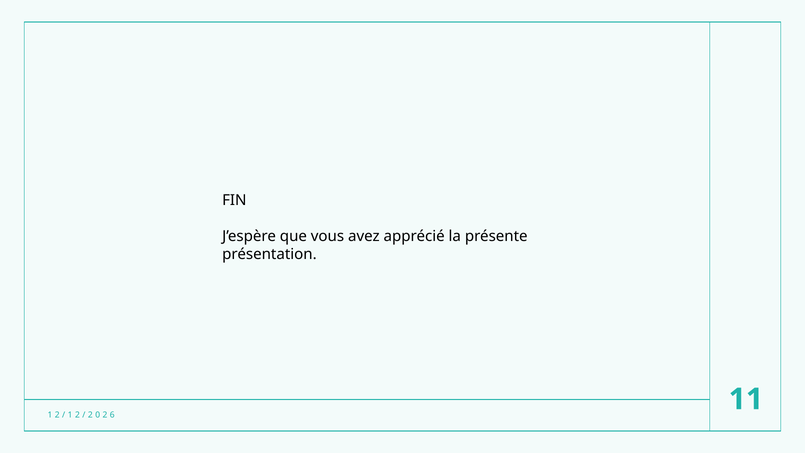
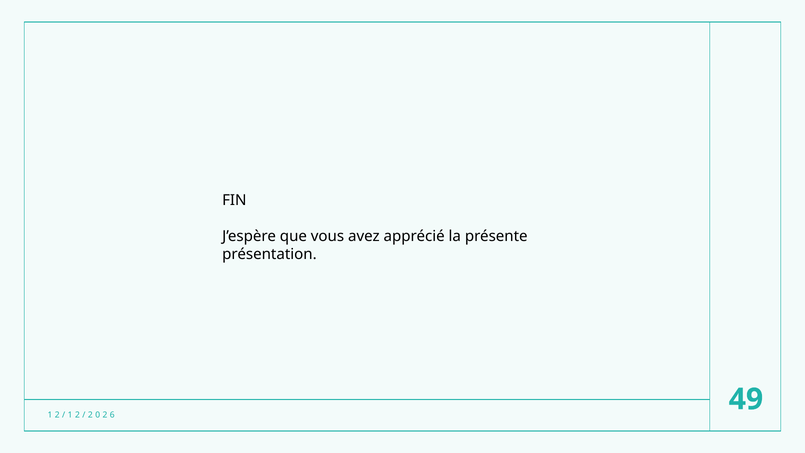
11: 11 -> 49 (746, 399)
